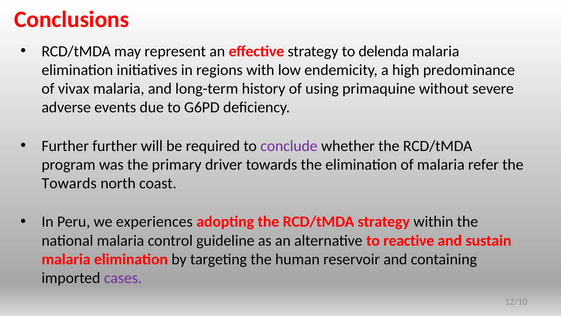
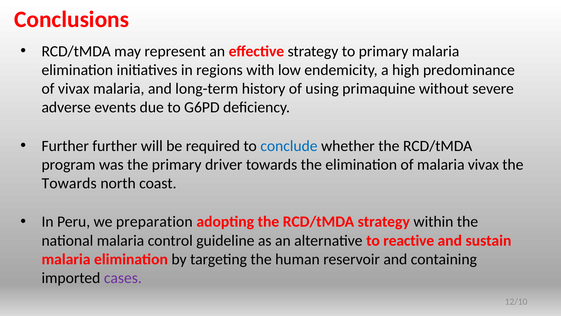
to delenda: delenda -> primary (384, 51)
conclude colour: purple -> blue (289, 146)
malaria refer: refer -> vivax (483, 164)
experiences: experiences -> preparation (154, 222)
